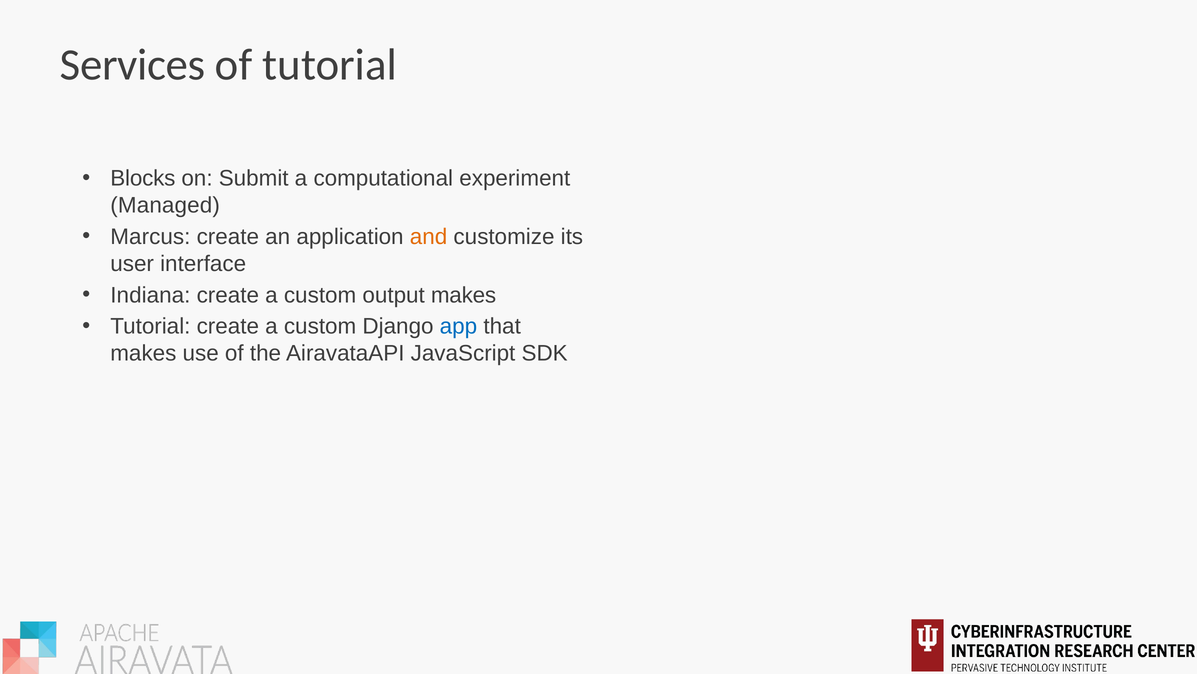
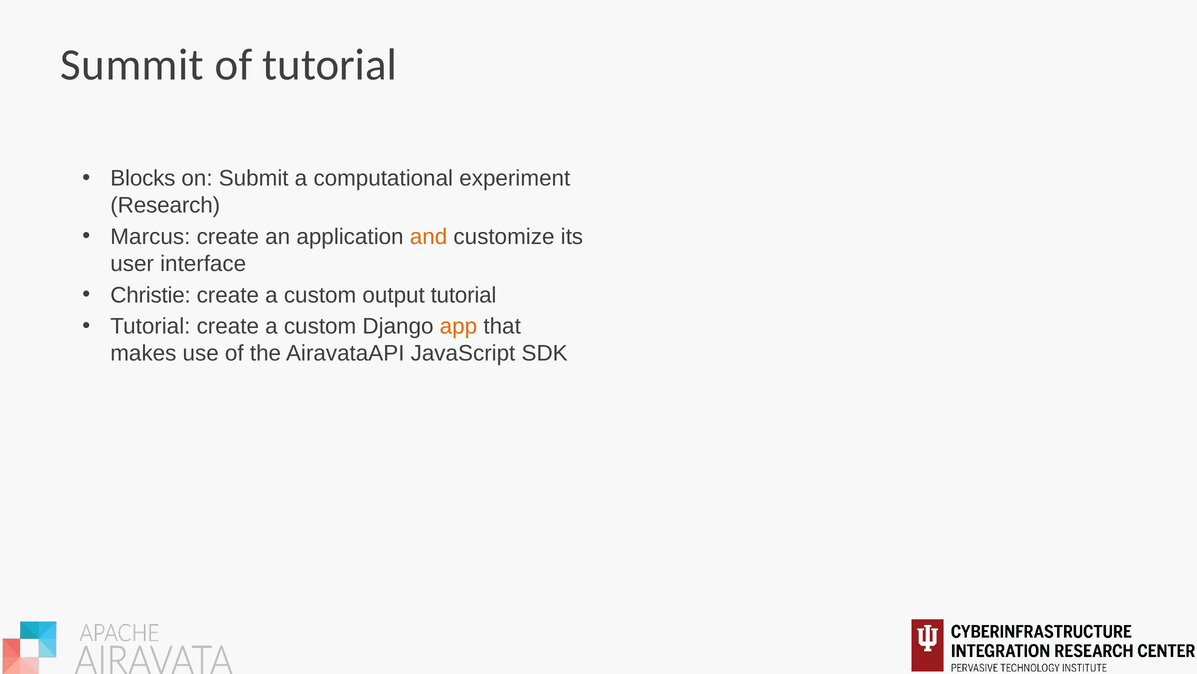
Services: Services -> Summit (132, 65)
Managed: Managed -> Research (165, 205)
Indiana: Indiana -> Christie (151, 295)
output makes: makes -> tutorial (464, 295)
app colour: blue -> orange (458, 326)
